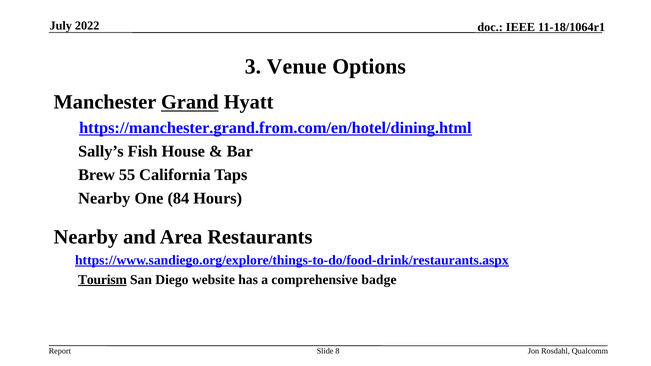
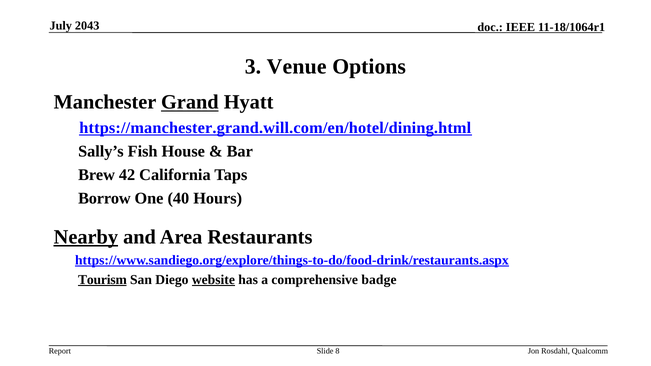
2022: 2022 -> 2043 (87, 26)
https://manchester.grand.from.com/en/hotel/dining.html: https://manchester.grand.from.com/en/hotel/dining.html -> https://manchester.grand.will.com/en/hotel/dining.html (275, 128)
55: 55 -> 42 (127, 175)
Nearby: Nearby -> Borrow (104, 198)
84: 84 -> 40 (178, 198)
Nearby underline: none -> present (86, 237)
website underline: none -> present (213, 280)
